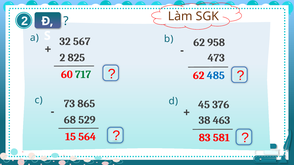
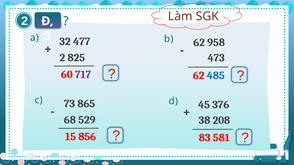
567: 567 -> 477 (82, 42)
717 colour: green -> purple (83, 75)
463: 463 -> 208 (221, 120)
564: 564 -> 856 (87, 137)
